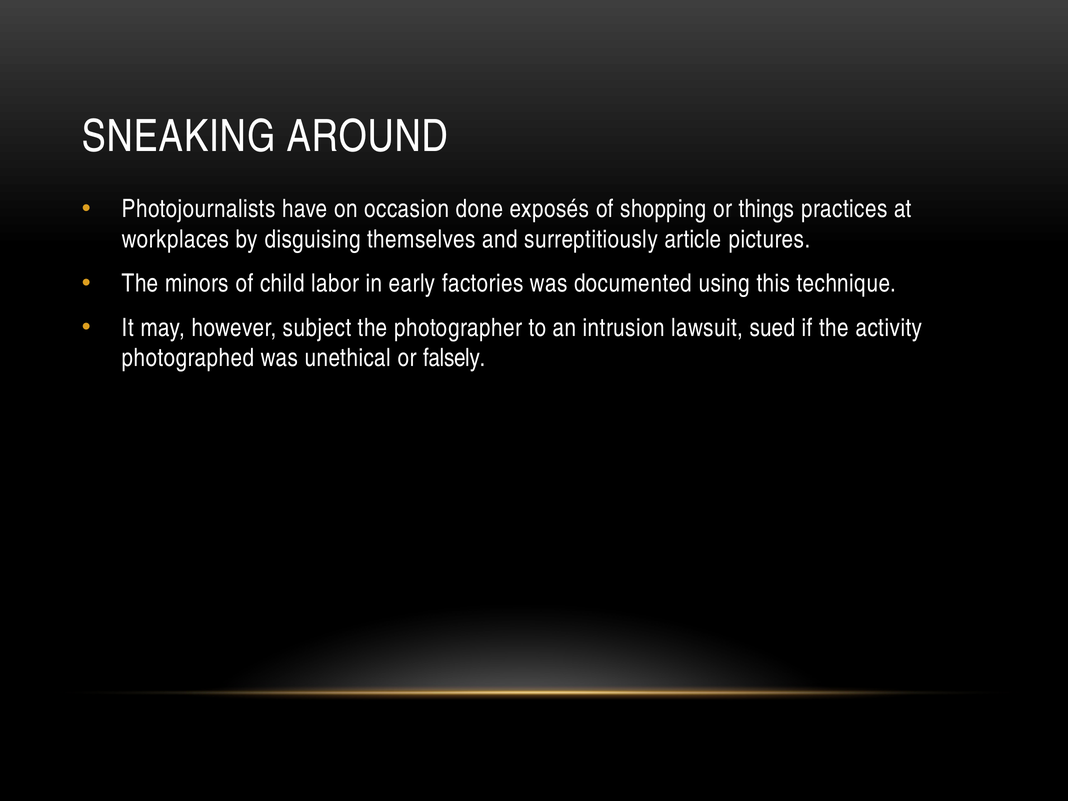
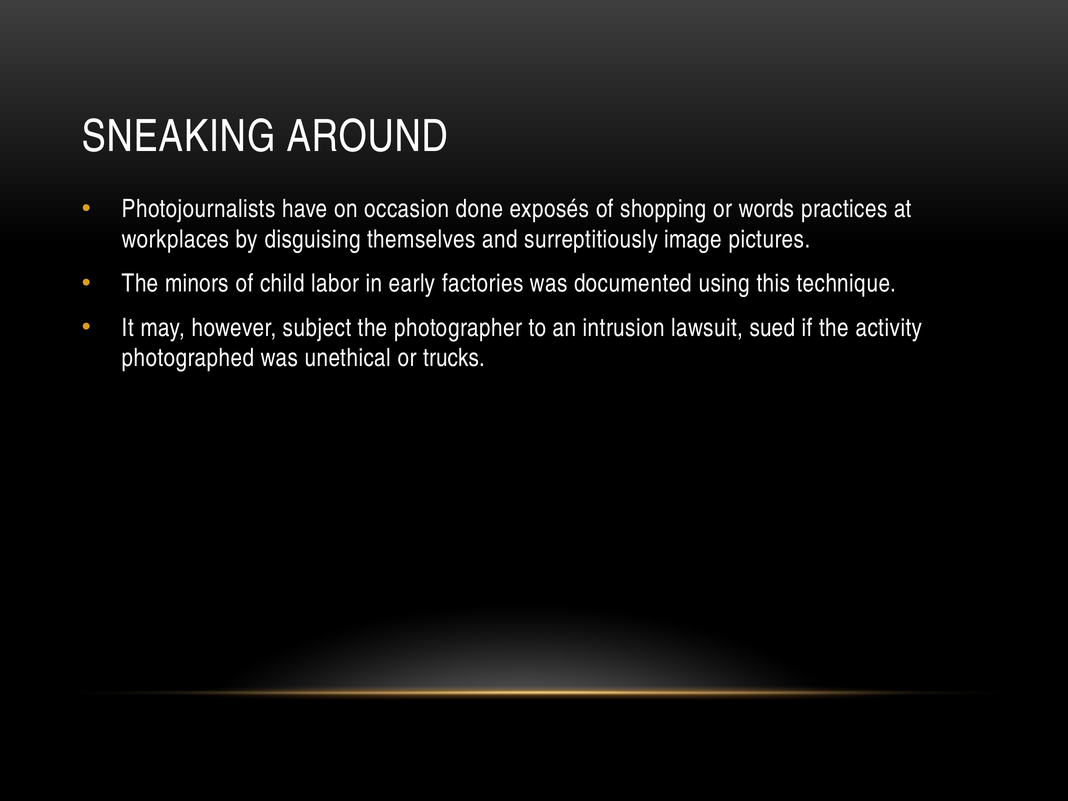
things: things -> words (767, 209)
article: article -> image (693, 239)
falsely: falsely -> trucks (454, 358)
